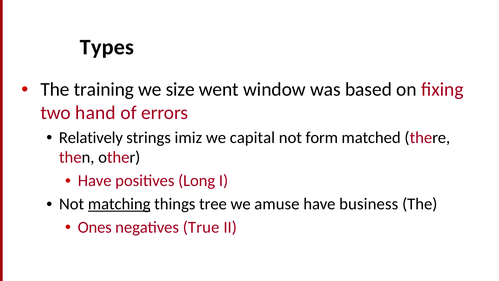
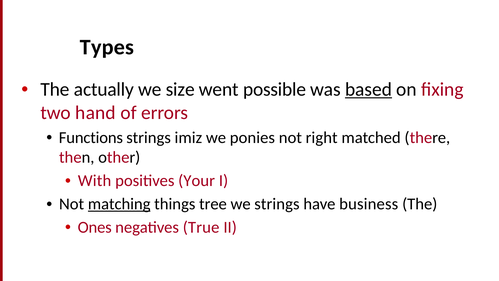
training: training -> actually (104, 89)
window: window -> possible (275, 89)
based underline: none -> present (368, 89)
Relatively: Relatively -> Functions (91, 137)
capital: capital -> ponies (252, 137)
form: form -> right (322, 137)
Have: Have -> With (95, 181)
Long: Long -> Your (197, 181)
we amuse: amuse -> strings (277, 204)
